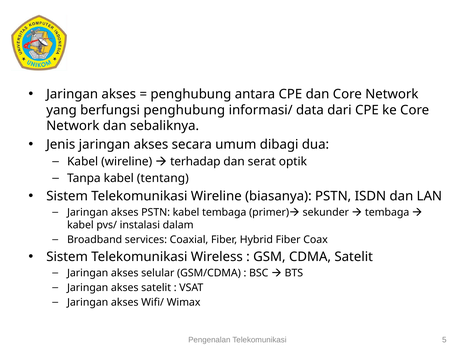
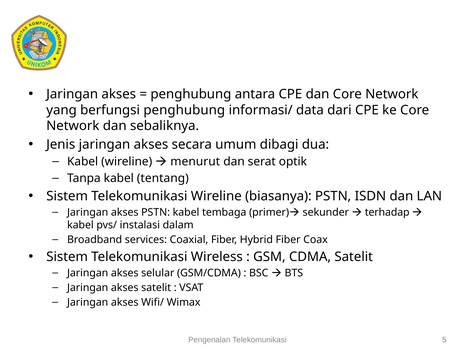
terhadap: terhadap -> menurut (195, 162)
tembaga: tembaga -> terhadap (387, 212)
